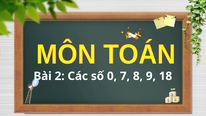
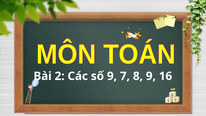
số 0: 0 -> 9 (112, 76)
18: 18 -> 16 (165, 76)
